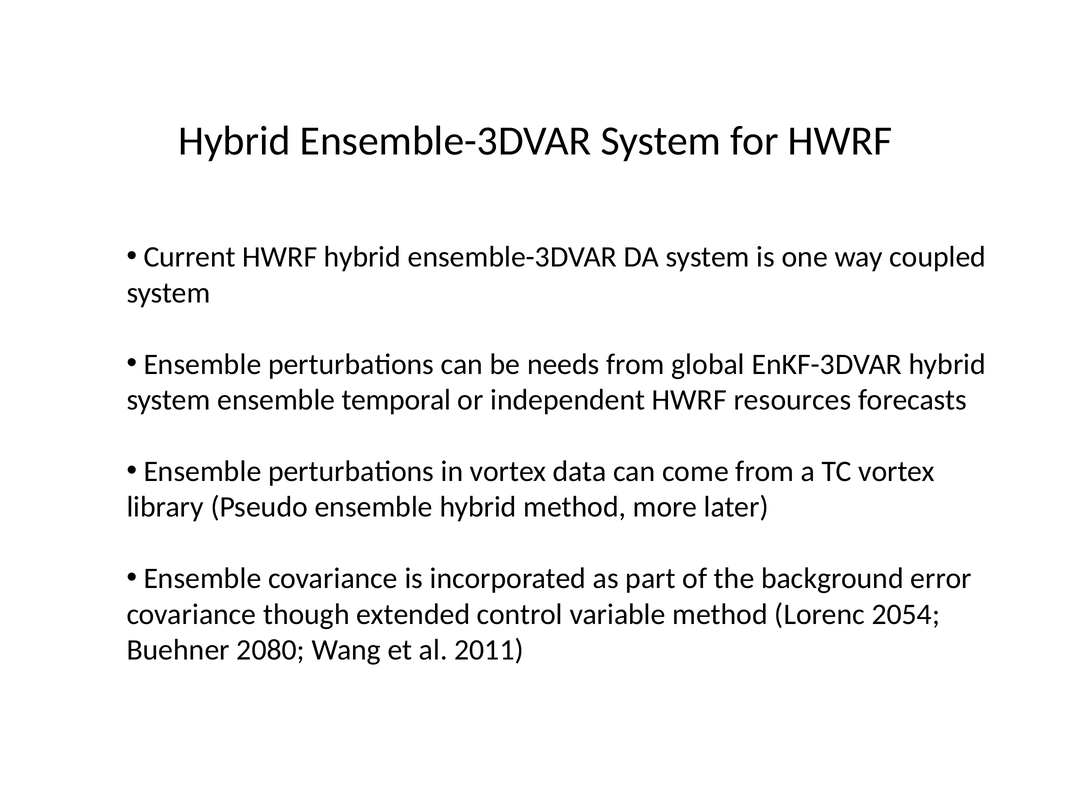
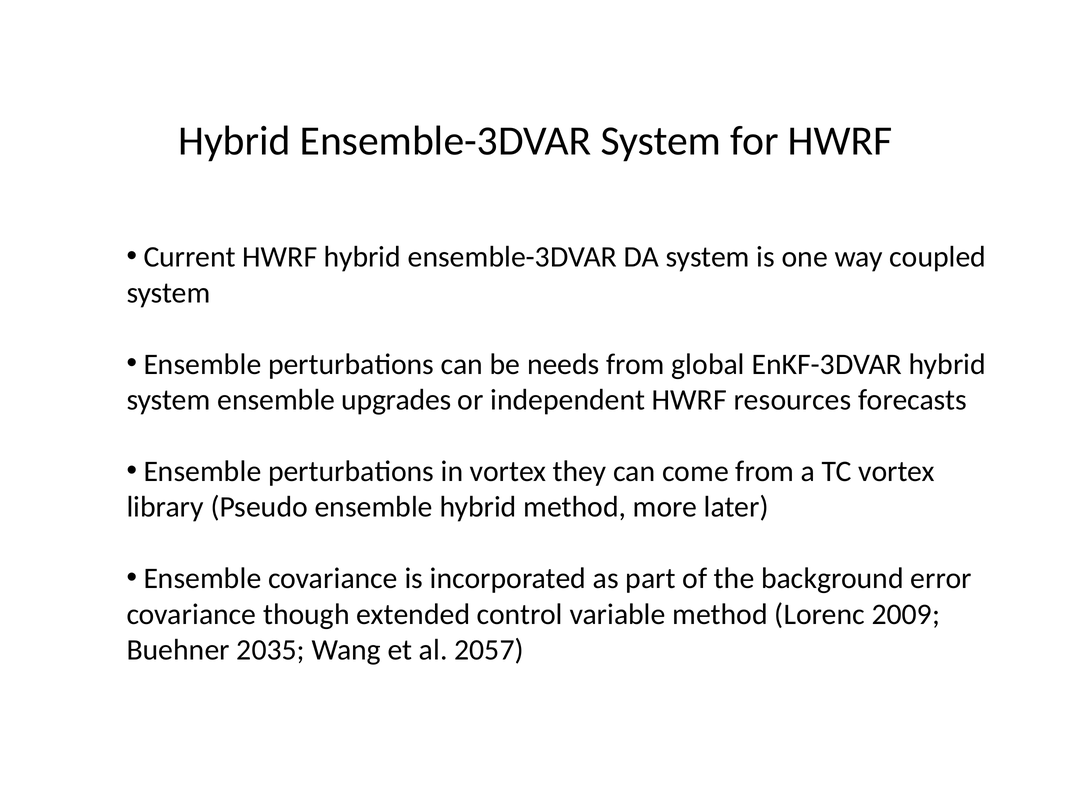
temporal: temporal -> upgrades (396, 400)
data: data -> they (580, 472)
2054: 2054 -> 2009 (906, 614)
2080: 2080 -> 2035 (271, 650)
2011: 2011 -> 2057 (489, 650)
